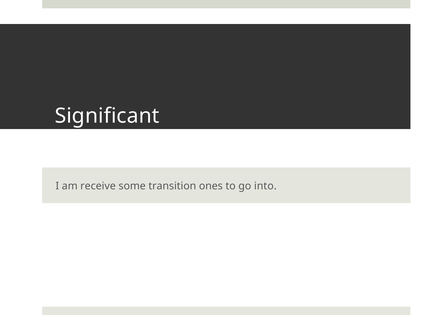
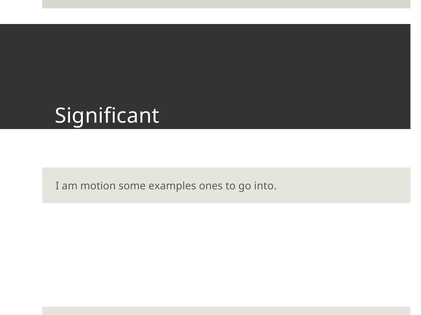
receive: receive -> motion (98, 186)
transition: transition -> examples (172, 186)
